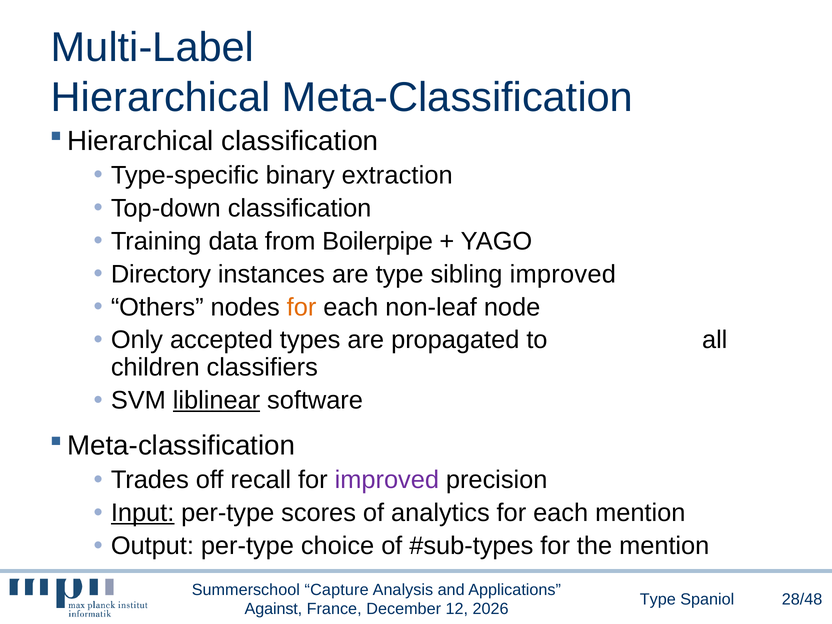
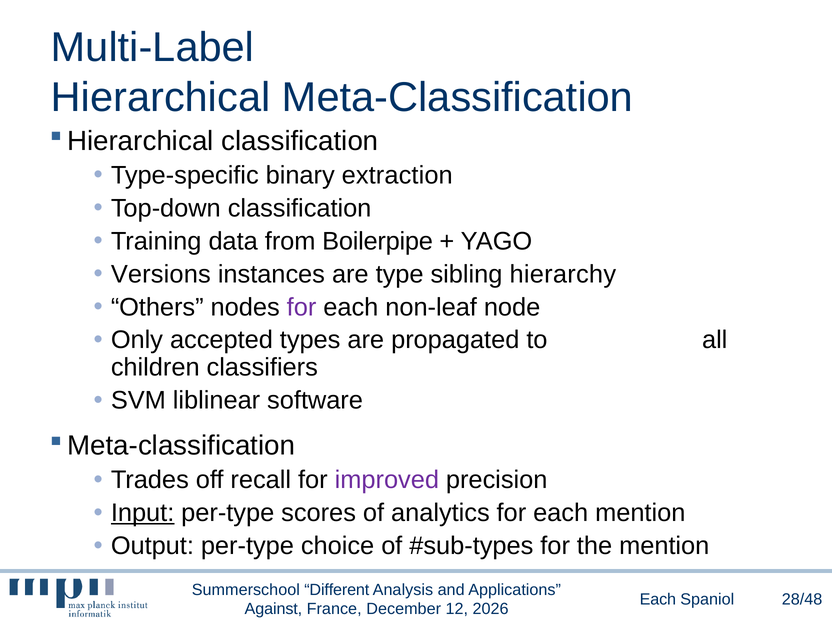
Directory: Directory -> Versions (161, 274)
sibling improved: improved -> hierarchy (563, 274)
for colour: orange -> purple (302, 307)
liblinear underline: present -> none (217, 401)
Capture: Capture -> Different (337, 590)
Type: Type -> Each (658, 599)
